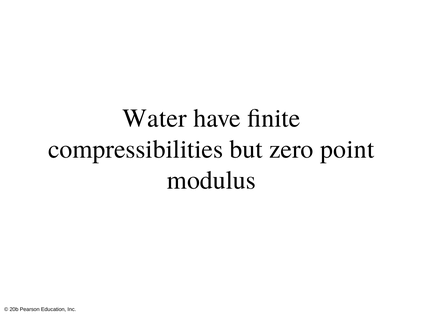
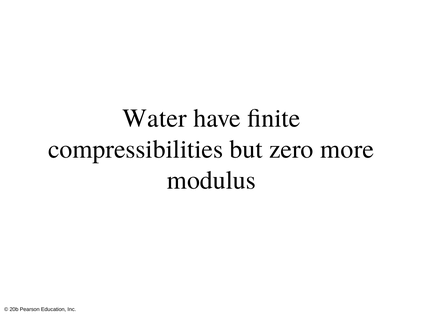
point: point -> more (347, 149)
